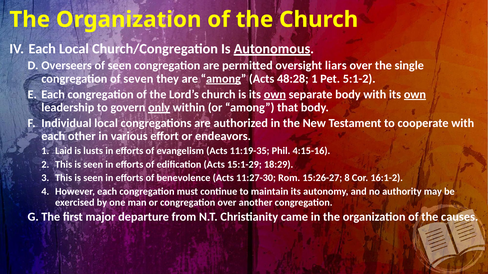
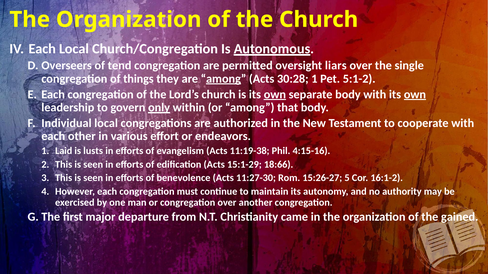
of seen: seen -> tend (120, 66)
seven: seven -> things (138, 79)
48:28: 48:28 -> 30:28 (293, 79)
11:19-35: 11:19-35 -> 11:19-38 (250, 151)
18:29: 18:29 -> 18:66 (279, 165)
8: 8 -> 5 (347, 178)
causes: causes -> gained (460, 217)
